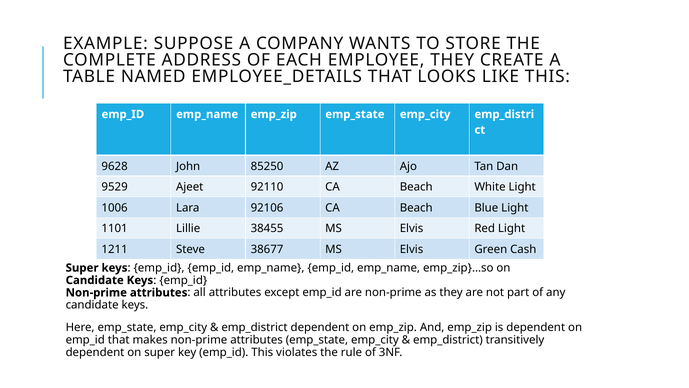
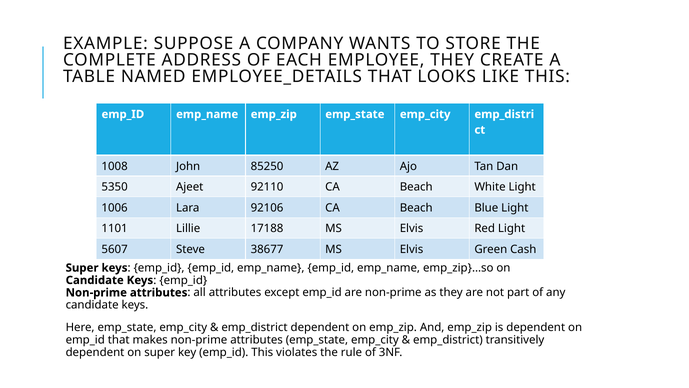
9628: 9628 -> 1008 (115, 166)
9529: 9529 -> 5350 (115, 187)
38455: 38455 -> 17188 (267, 228)
1211: 1211 -> 5607 (115, 249)
